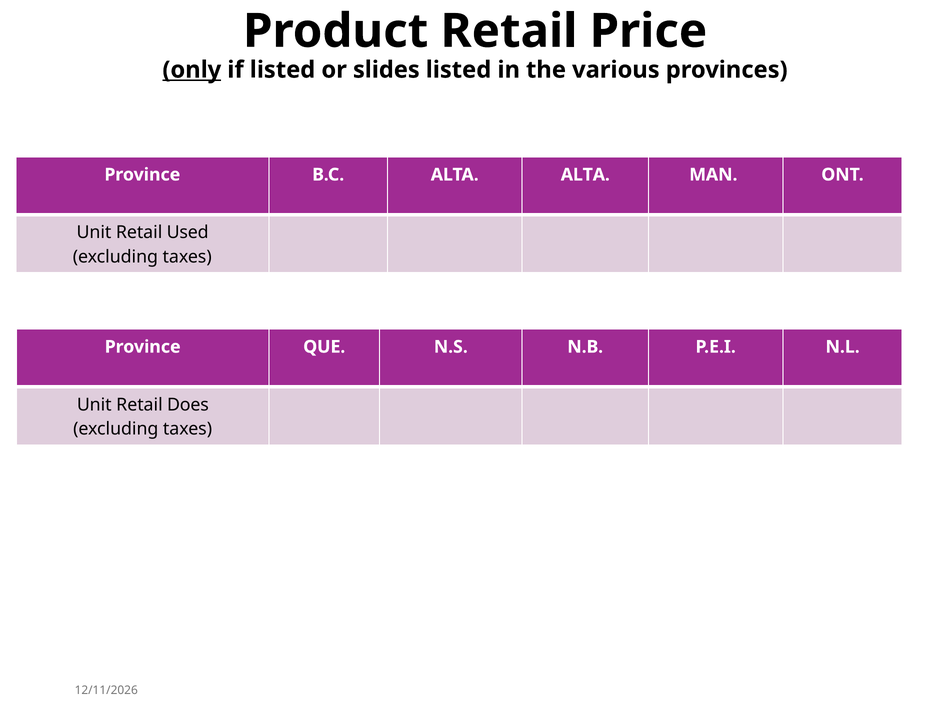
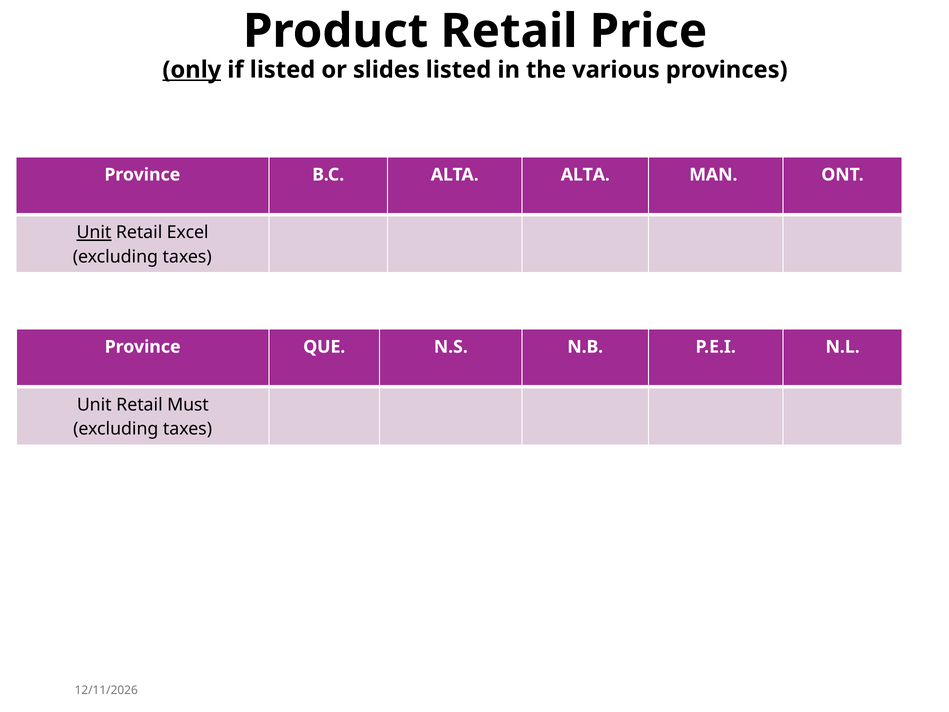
Unit underline: none -> present (94, 233)
Used: Used -> Excel (188, 233)
Does: Does -> Must (188, 405)
